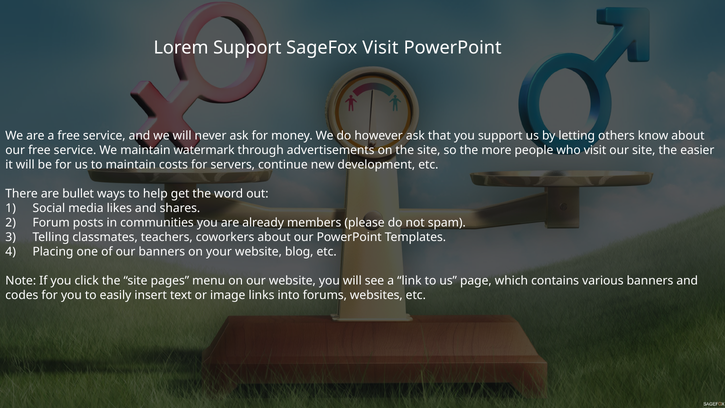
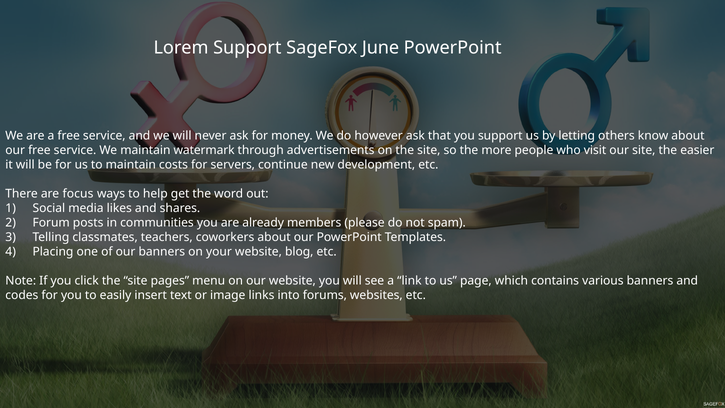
SageFox Visit: Visit -> June (381, 47)
bullet: bullet -> focus (78, 194)
